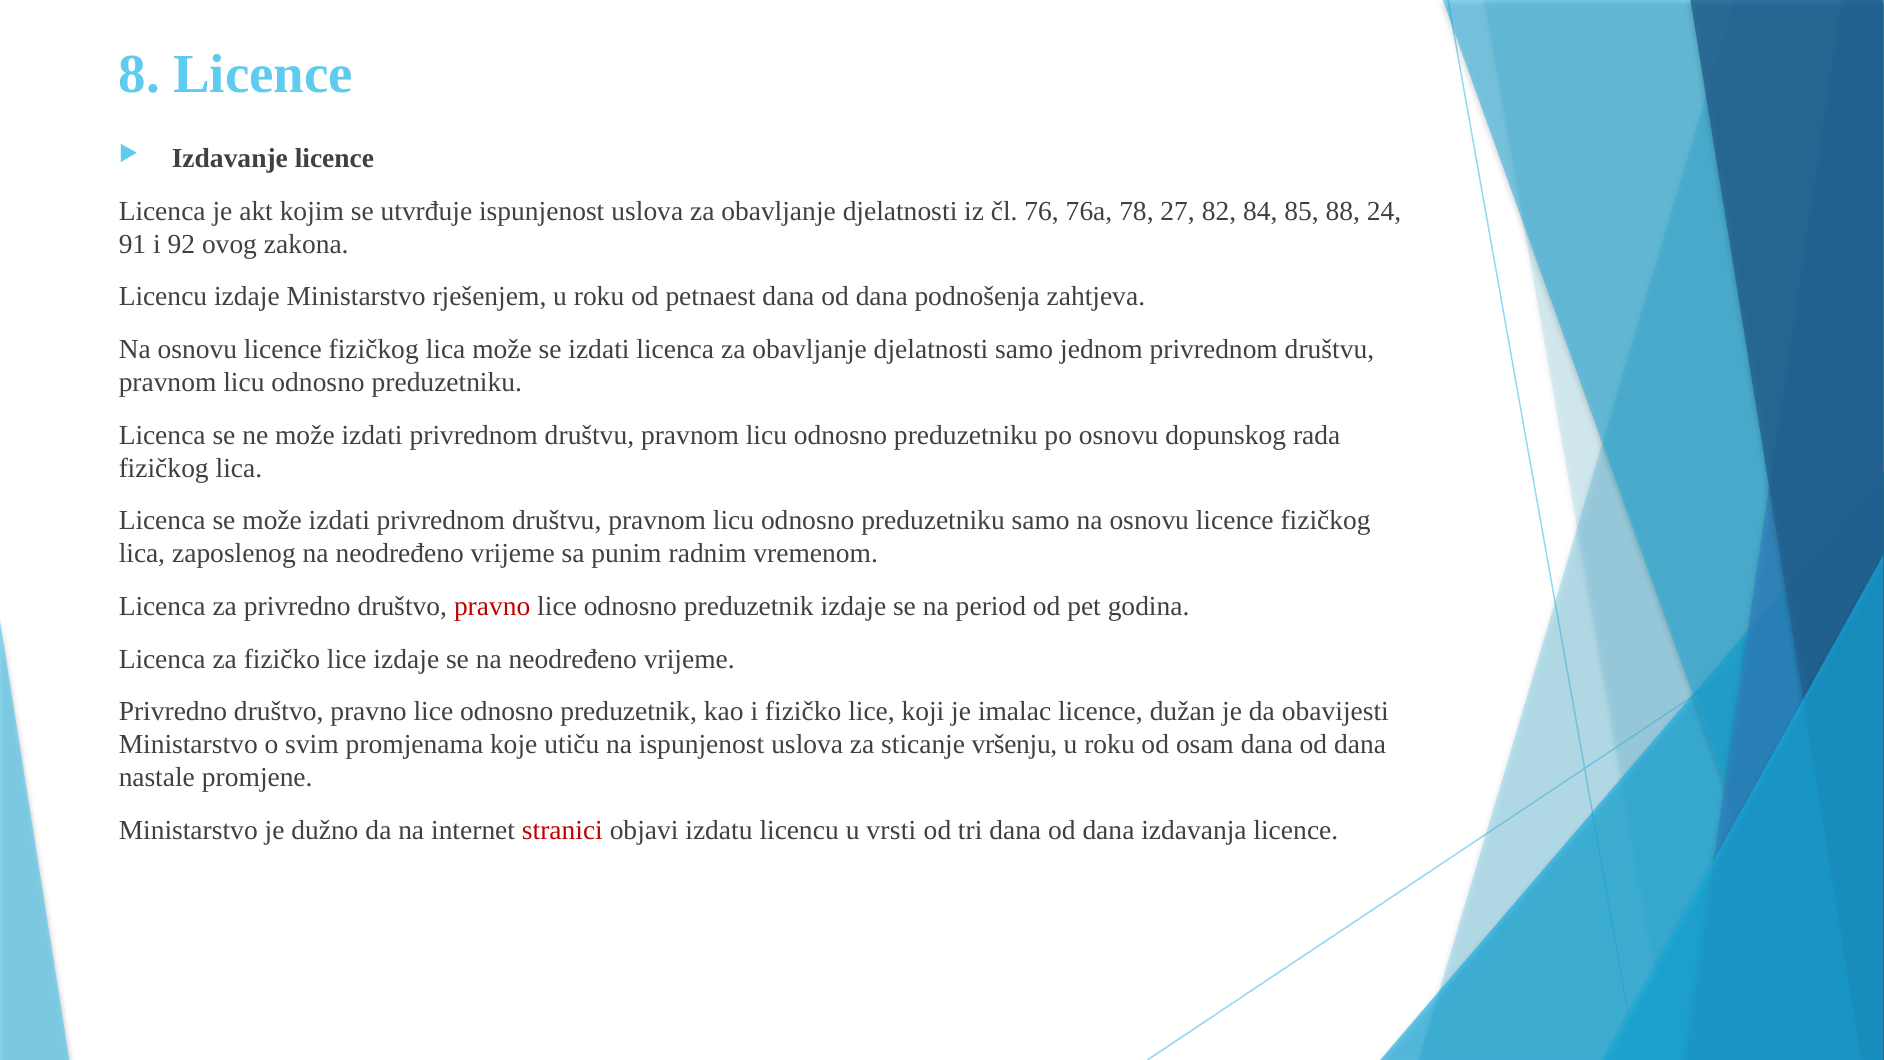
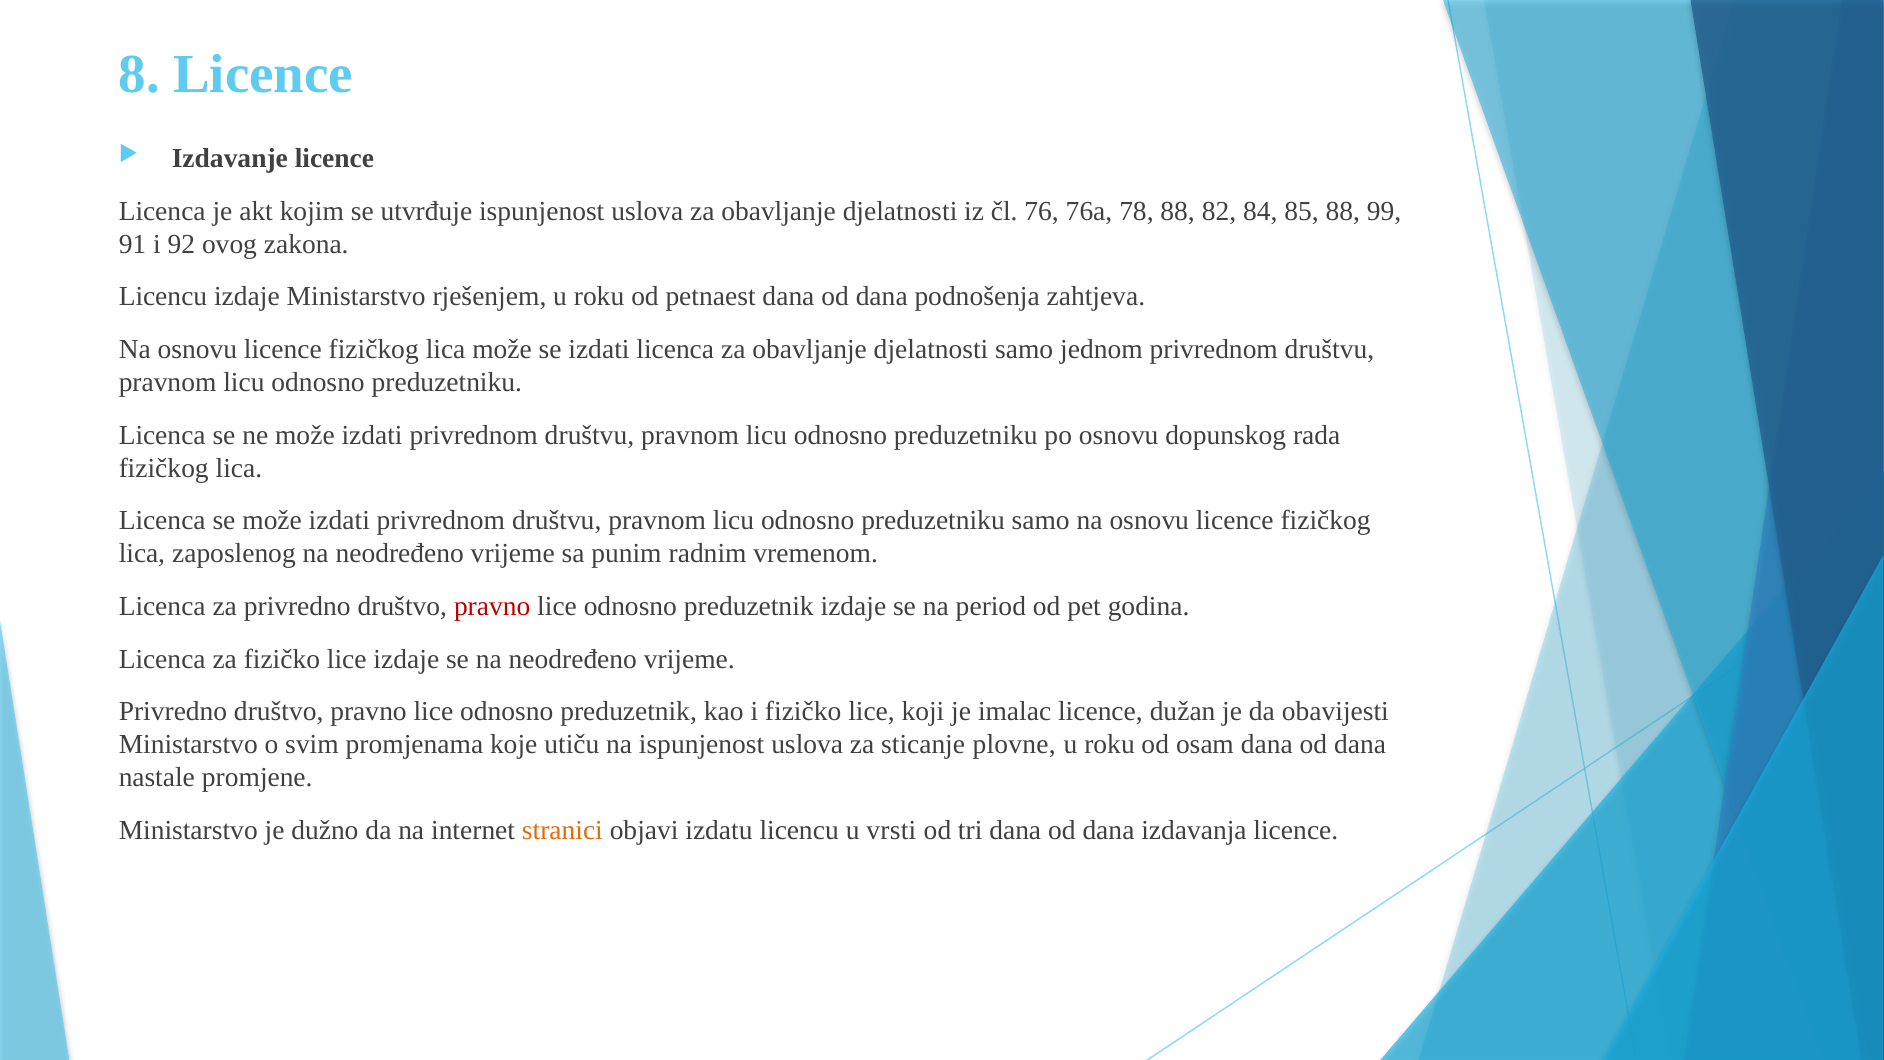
78 27: 27 -> 88 (1178, 211)
24: 24 -> 99 (1384, 211)
vršenju: vršenju -> plovne (1014, 744)
stranici colour: red -> orange (562, 830)
